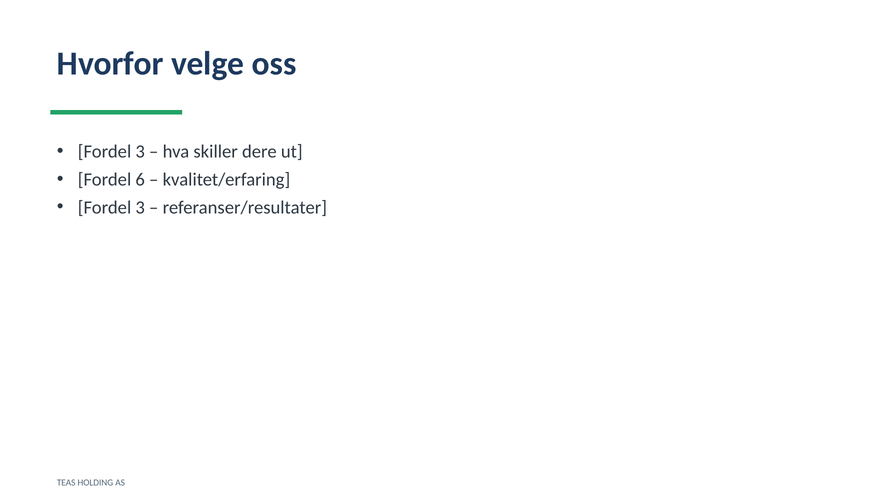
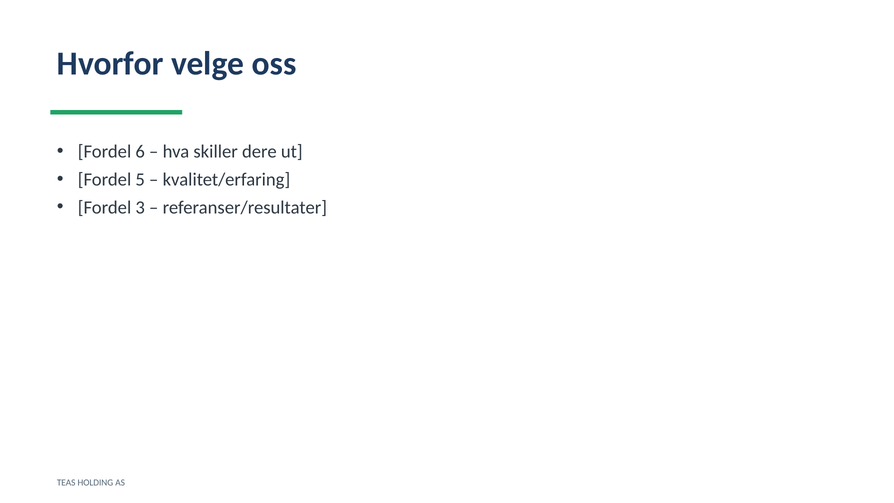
3: 3 -> 6 (140, 151)
6: 6 -> 5 (140, 179)
